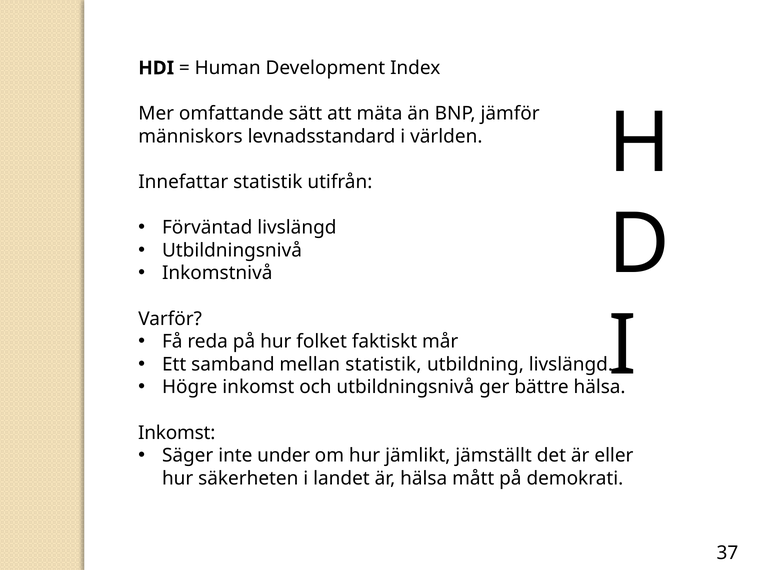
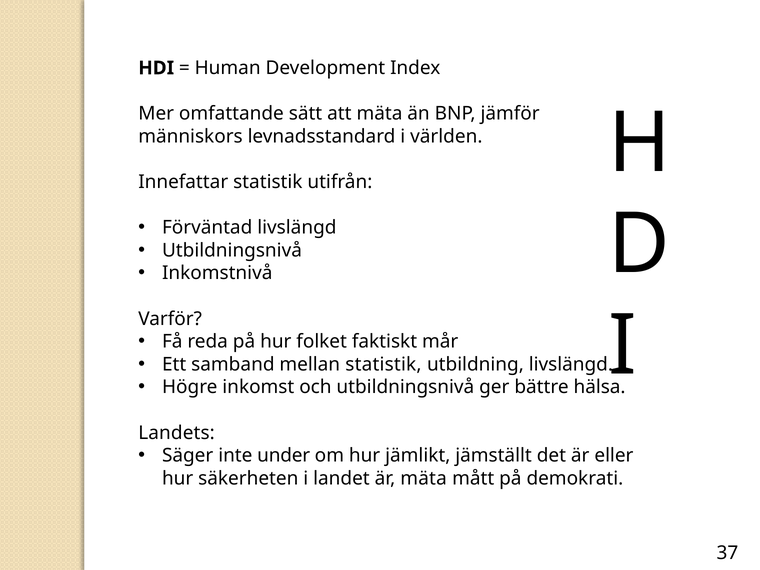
Inkomst: Inkomst -> Landets (177, 433)
är hälsa: hälsa -> mäta (424, 478)
